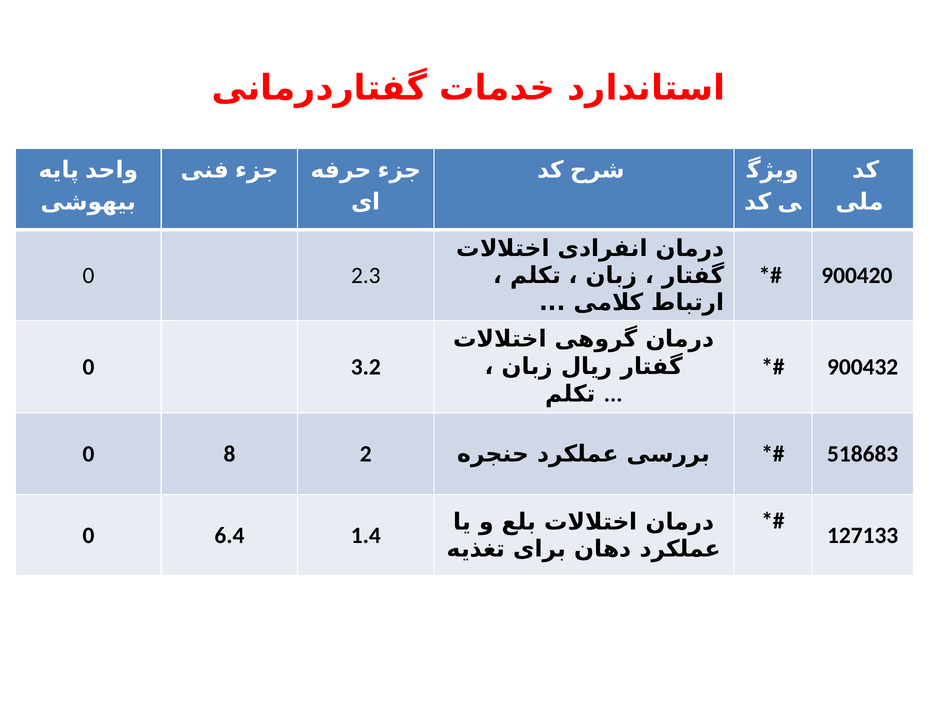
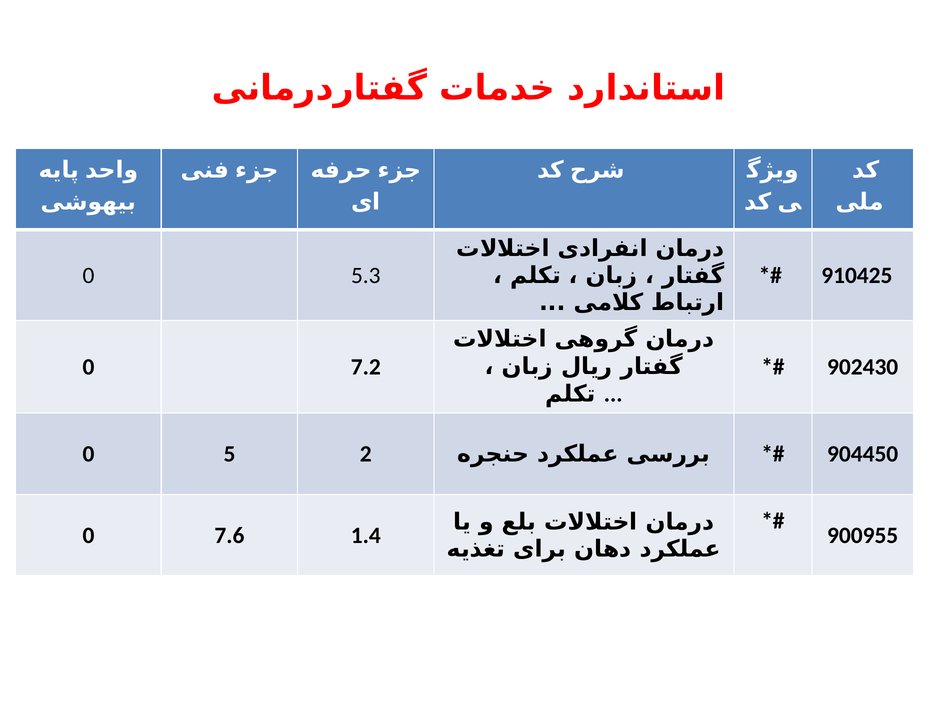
2.3: 2.3 -> 5.3 (366, 276)
900420: 900420 -> 910425 (857, 276)
3.2: 3.2 -> 7.2 (366, 367)
900432: 900432 -> 902430 (863, 367)
8: 8 -> 5 (229, 454)
518683: 518683 -> 904450 (863, 454)
6.4: 6.4 -> 7.6 (229, 536)
127133: 127133 -> 900955 (863, 536)
